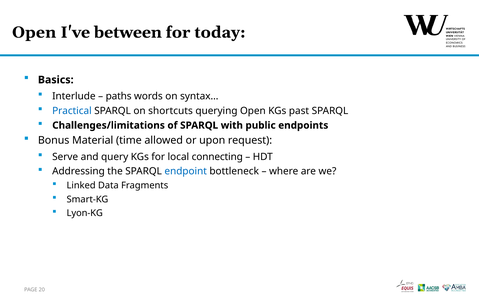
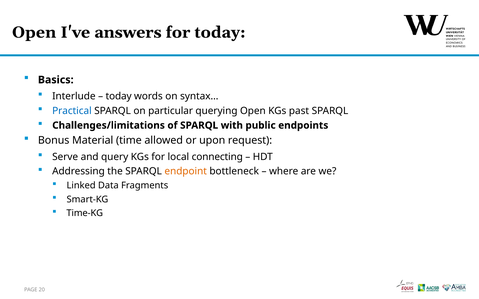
between: between -> answers (128, 32)
paths: paths -> today (119, 96)
shortcuts: shortcuts -> particular (171, 111)
endpoint colour: blue -> orange (186, 172)
Lyon-KG: Lyon-KG -> Time-KG (85, 213)
